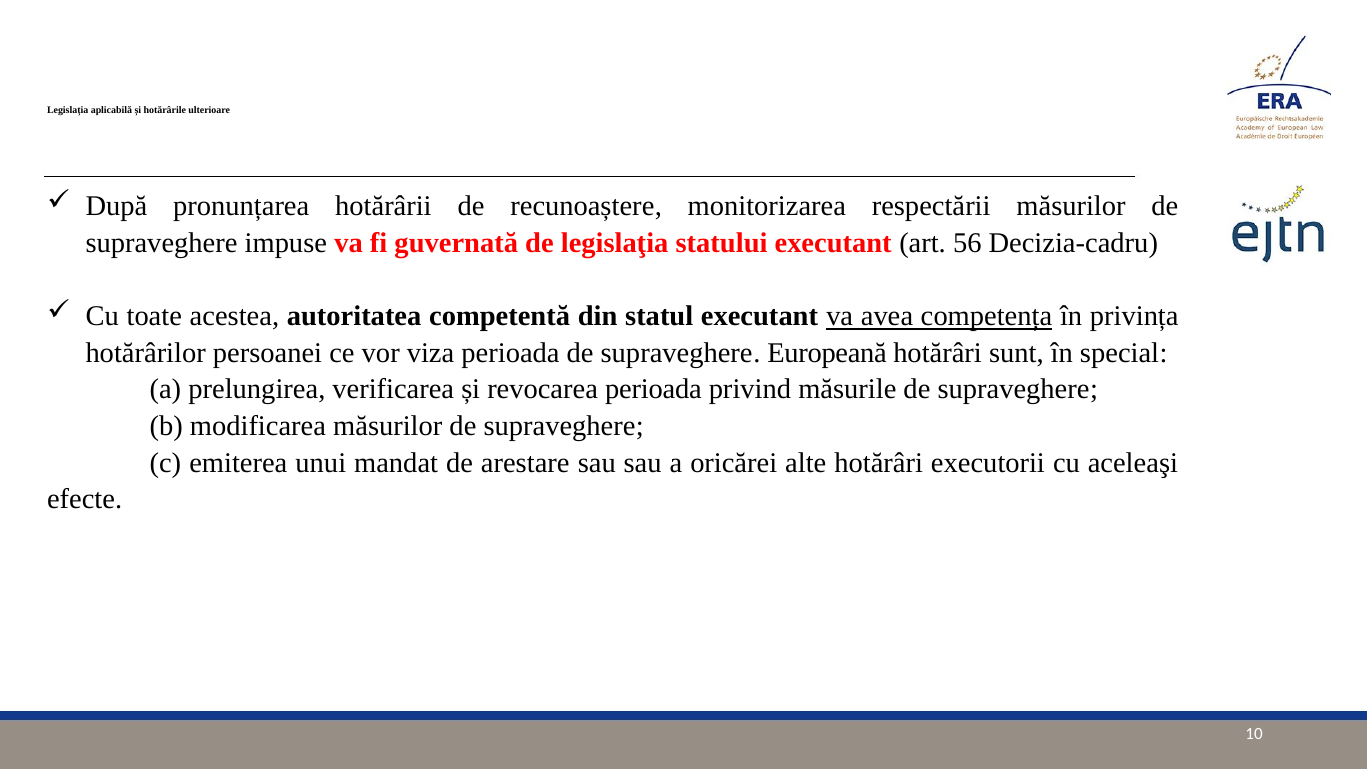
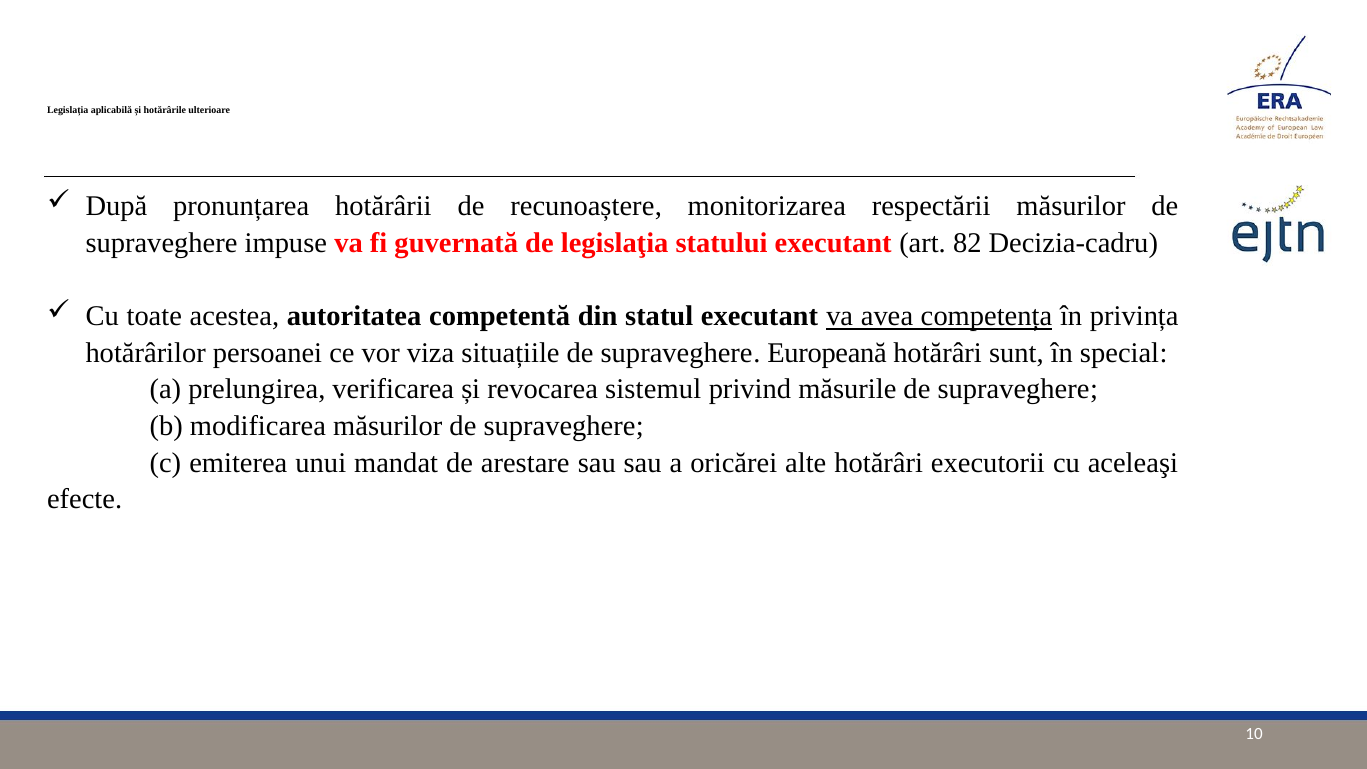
56: 56 -> 82 (967, 243)
viza perioada: perioada -> situațiile (510, 353)
revocarea perioada: perioada -> sistemul (653, 389)
